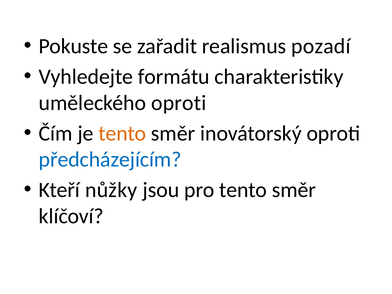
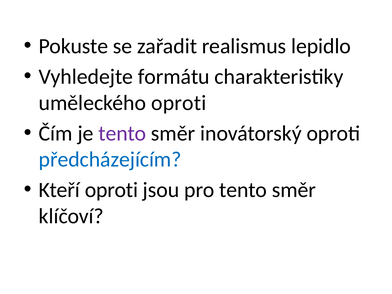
pozadí: pozadí -> lepidlo (321, 46)
tento colour: orange -> purple (122, 133)
Kteří nůžky: nůžky -> oproti (111, 190)
